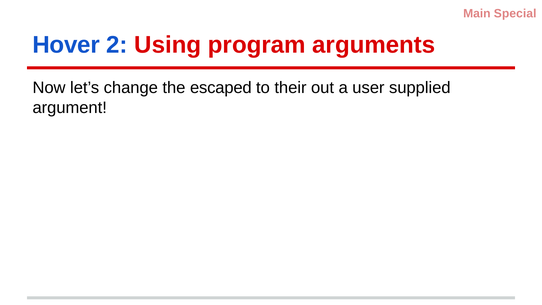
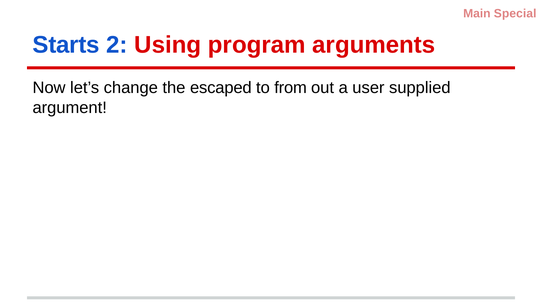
Hover: Hover -> Starts (66, 45)
their: their -> from (291, 88)
